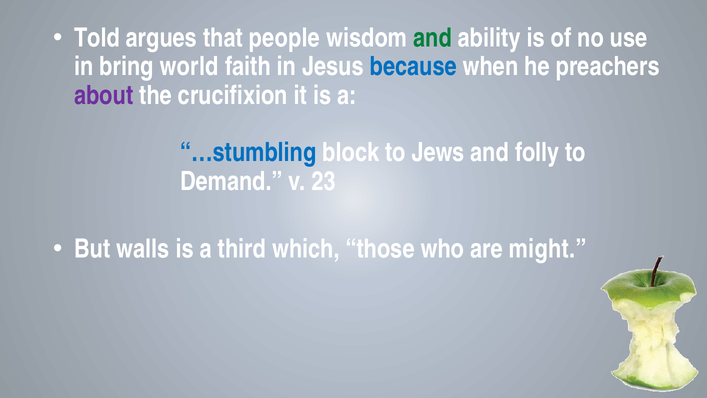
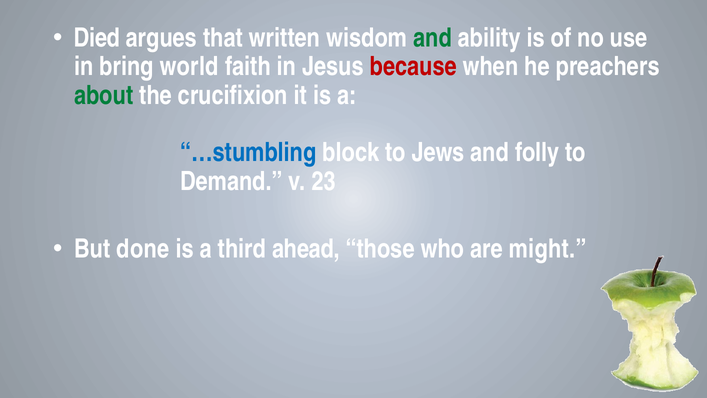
Told: Told -> Died (97, 38)
people: people -> written (285, 38)
because colour: blue -> red (413, 67)
about colour: purple -> green (104, 95)
walls: walls -> done (143, 249)
which: which -> ahead (306, 249)
